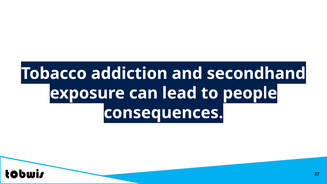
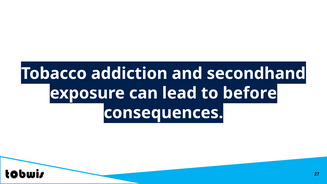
people: people -> before (250, 93)
